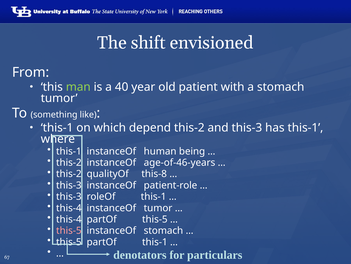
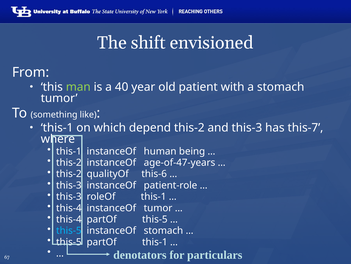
has this-1: this-1 -> this-7 (305, 127)
age-of-46-years: age-of-46-years -> age-of-47-years (180, 162)
this-8: this-8 -> this-6 (154, 174)
this-5 colour: pink -> light blue (69, 230)
